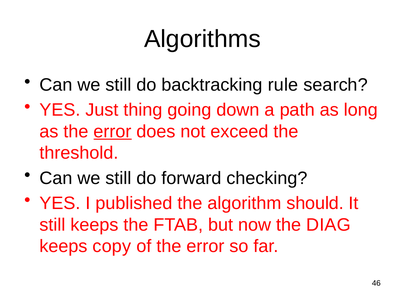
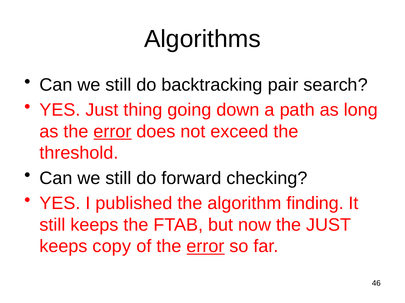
rule: rule -> pair (283, 85)
should: should -> finding (315, 204)
the DIAG: DIAG -> JUST (329, 225)
error underline: none -> present (206, 247)
